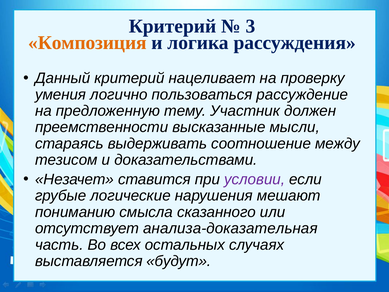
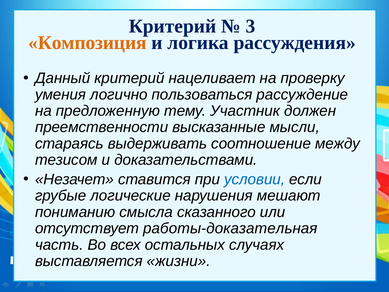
условии colour: purple -> blue (255, 179)
анализа-доказательная: анализа-доказательная -> работы-доказательная (230, 228)
будут: будут -> жизни (179, 261)
